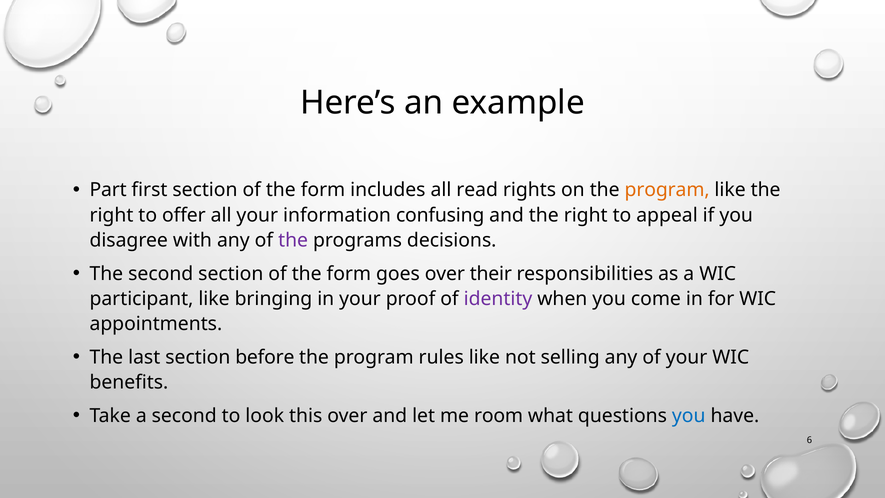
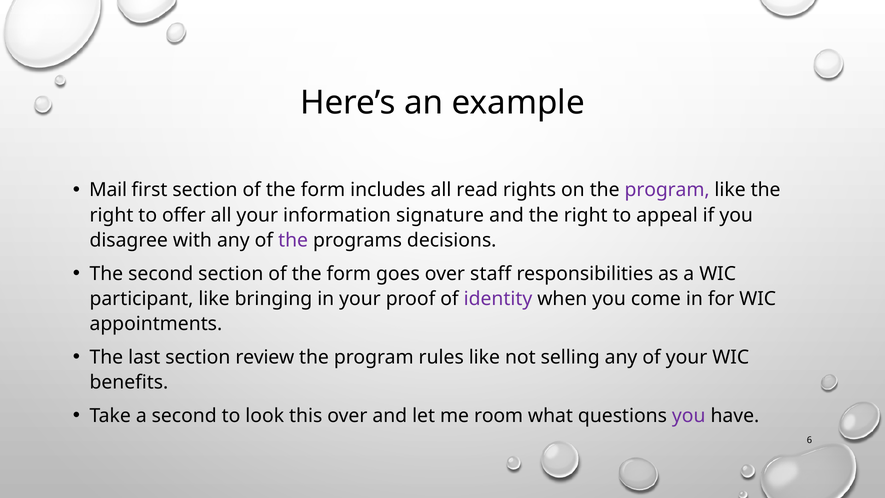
Part: Part -> Mail (108, 190)
program colour: orange -> purple (667, 190)
confusing: confusing -> signature (440, 215)
their: their -> staff (491, 274)
before: before -> review (265, 357)
you colour: blue -> purple (689, 416)
